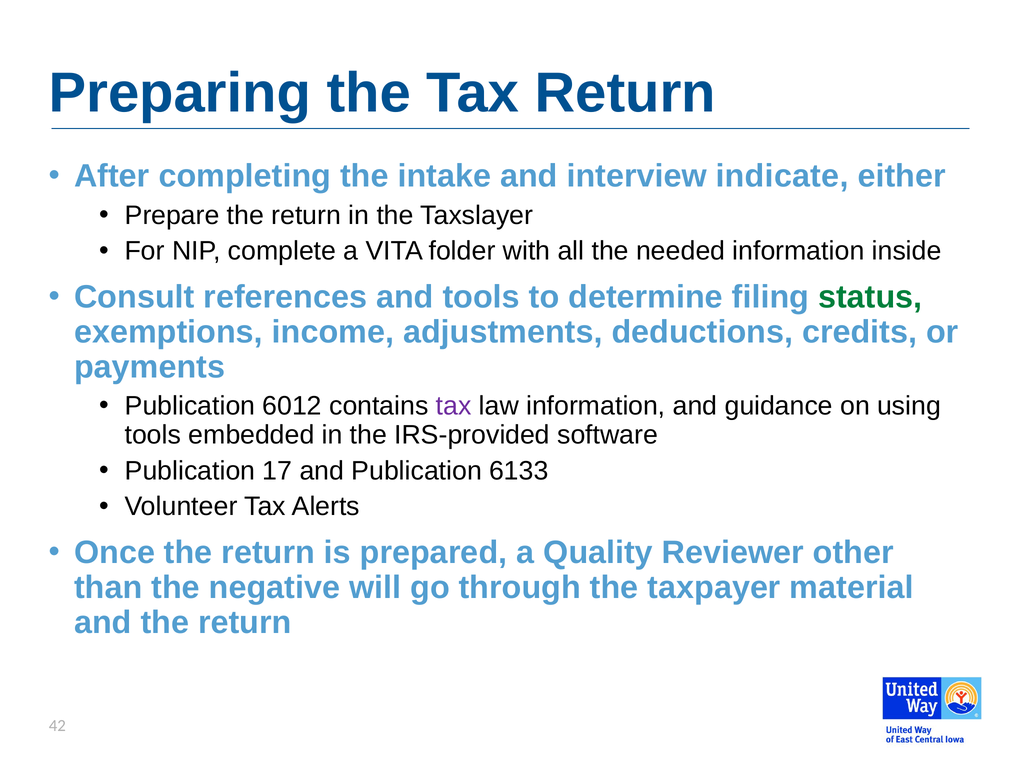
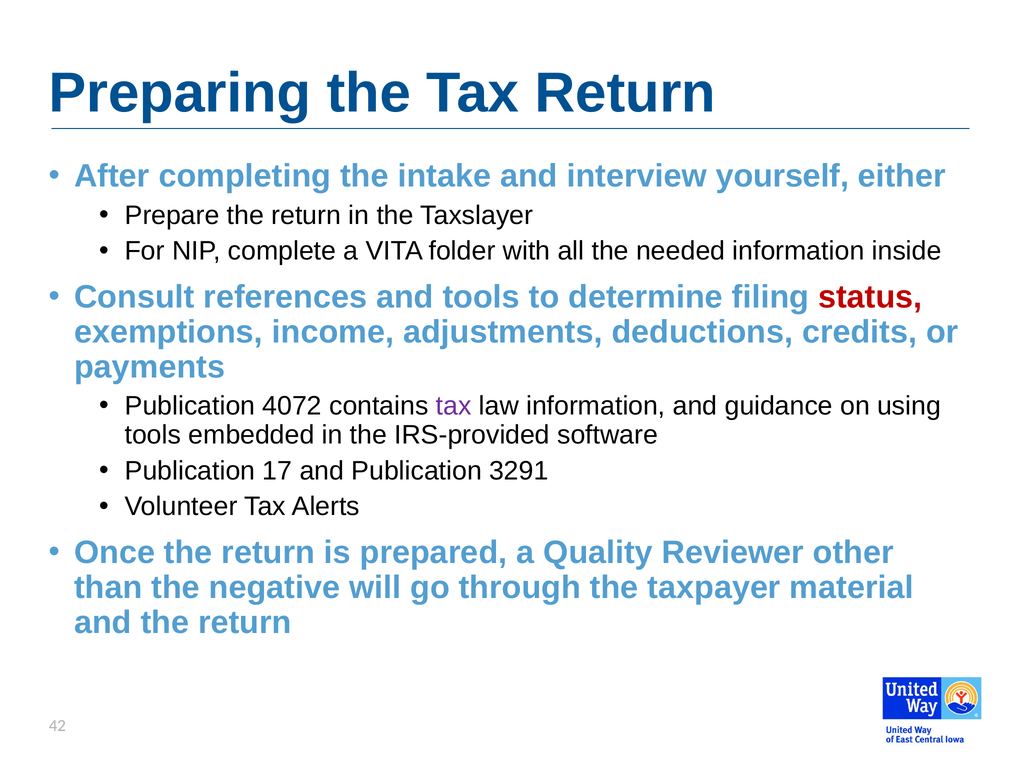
indicate: indicate -> yourself (782, 176)
status colour: green -> red (870, 297)
6012: 6012 -> 4072 (292, 406)
6133: 6133 -> 3291 (519, 471)
